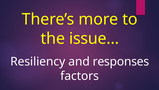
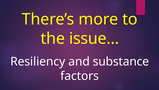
responses: responses -> substance (121, 61)
